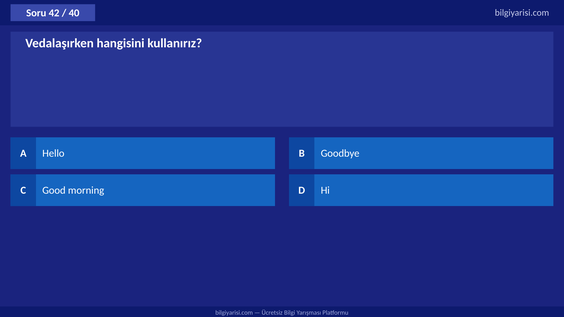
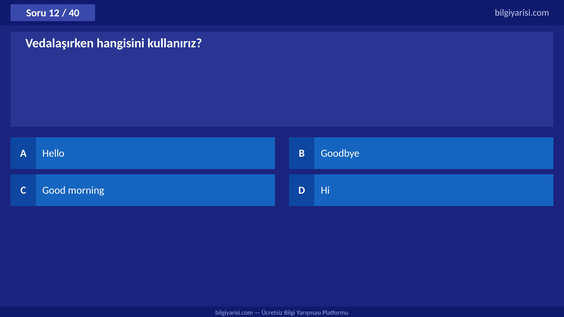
42: 42 -> 12 (54, 13)
